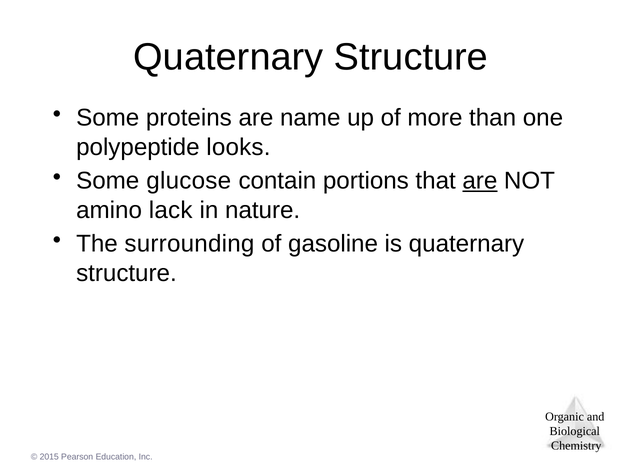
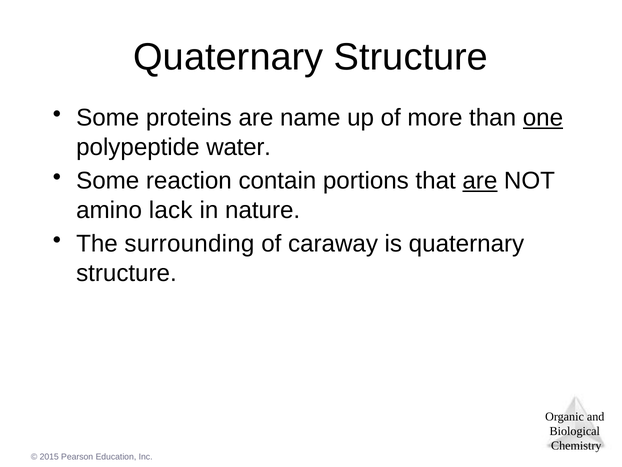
one underline: none -> present (543, 118)
looks: looks -> water (239, 147)
glucose: glucose -> reaction (189, 181)
gasoline: gasoline -> caraway (333, 244)
